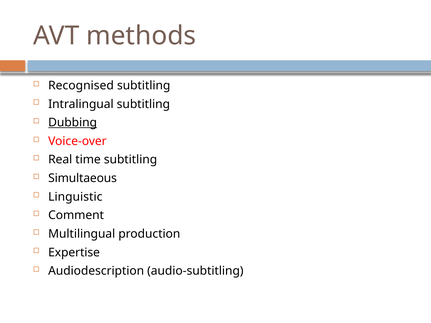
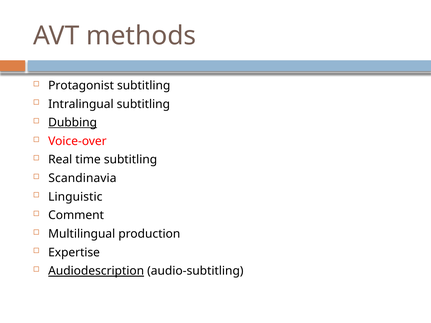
Recognised: Recognised -> Protagonist (81, 86)
Simultaeous: Simultaeous -> Scandinavia (82, 178)
Audiodescription underline: none -> present (96, 271)
